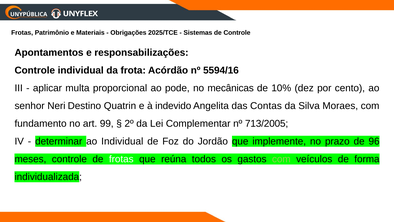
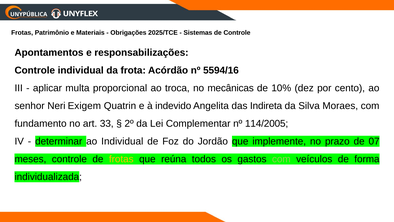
pode: pode -> troca (177, 88)
Destino: Destino -> Exigem (84, 106)
Contas: Contas -> Indireta (266, 106)
99: 99 -> 33 (107, 123)
713/2005: 713/2005 -> 114/2005 (267, 123)
96: 96 -> 07 (374, 141)
frotas colour: white -> yellow (121, 159)
